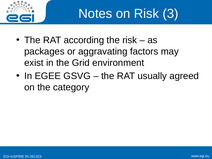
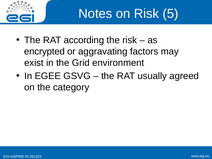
3: 3 -> 5 (171, 14)
packages: packages -> encrypted (44, 51)
